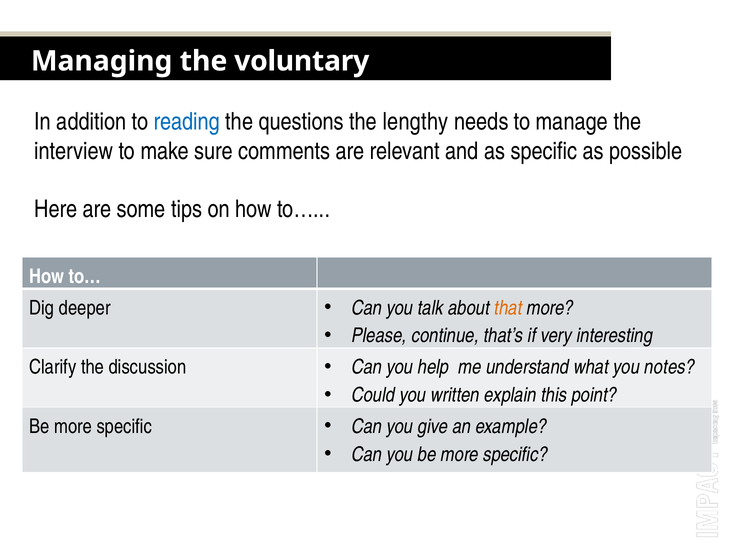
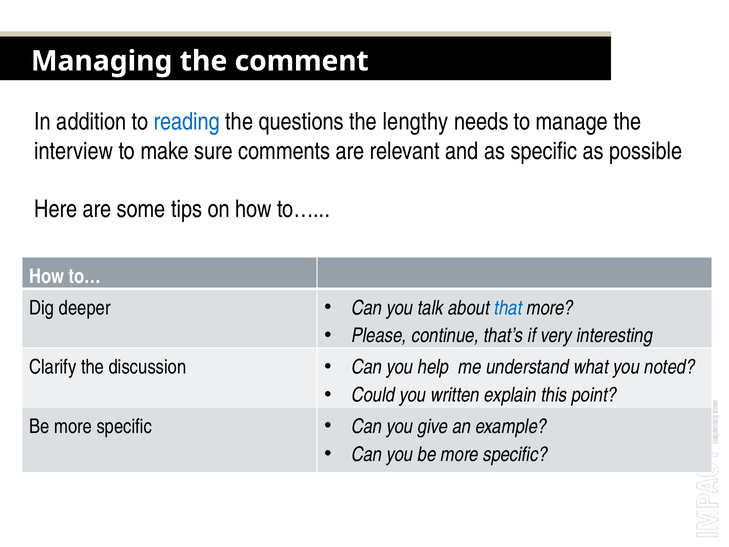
voluntary: voluntary -> comment (302, 61)
that colour: orange -> blue (508, 308)
notes: notes -> noted (670, 367)
